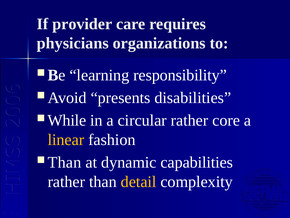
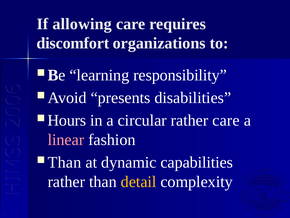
provider: provider -> allowing (82, 24)
physicians: physicians -> discomfort (73, 43)
While: While -> Hours (67, 120)
rather core: core -> care (226, 120)
linear colour: yellow -> pink (66, 140)
